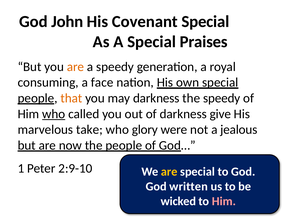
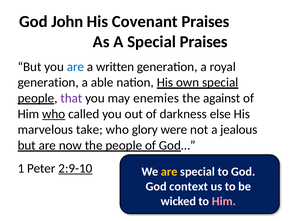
Covenant Special: Special -> Praises (205, 22)
are colour: orange -> blue (75, 67)
a speedy: speedy -> written (115, 67)
consuming: consuming -> generation (48, 82)
face: face -> able (102, 82)
that colour: orange -> purple (71, 98)
may darkness: darkness -> enemies (156, 98)
the speedy: speedy -> against (222, 98)
give: give -> else (220, 114)
2:9-10 underline: none -> present (75, 168)
written: written -> context (189, 186)
